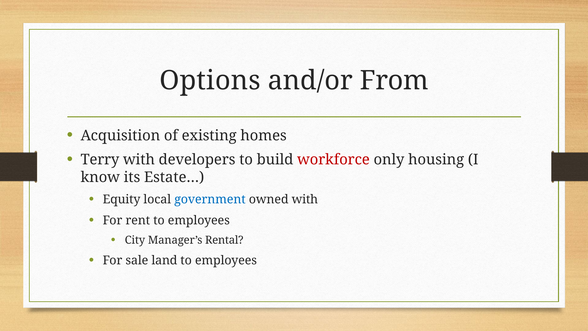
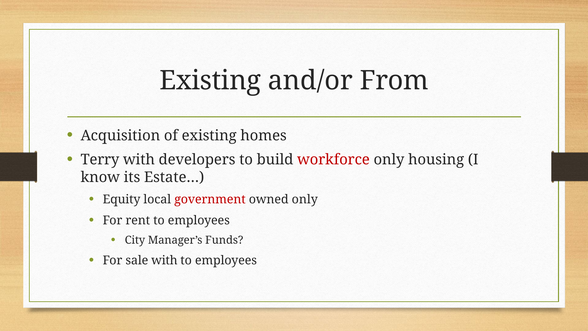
Options: Options -> Existing (210, 81)
government colour: blue -> red (210, 199)
owned with: with -> only (305, 199)
Rental: Rental -> Funds (224, 240)
sale land: land -> with (164, 260)
